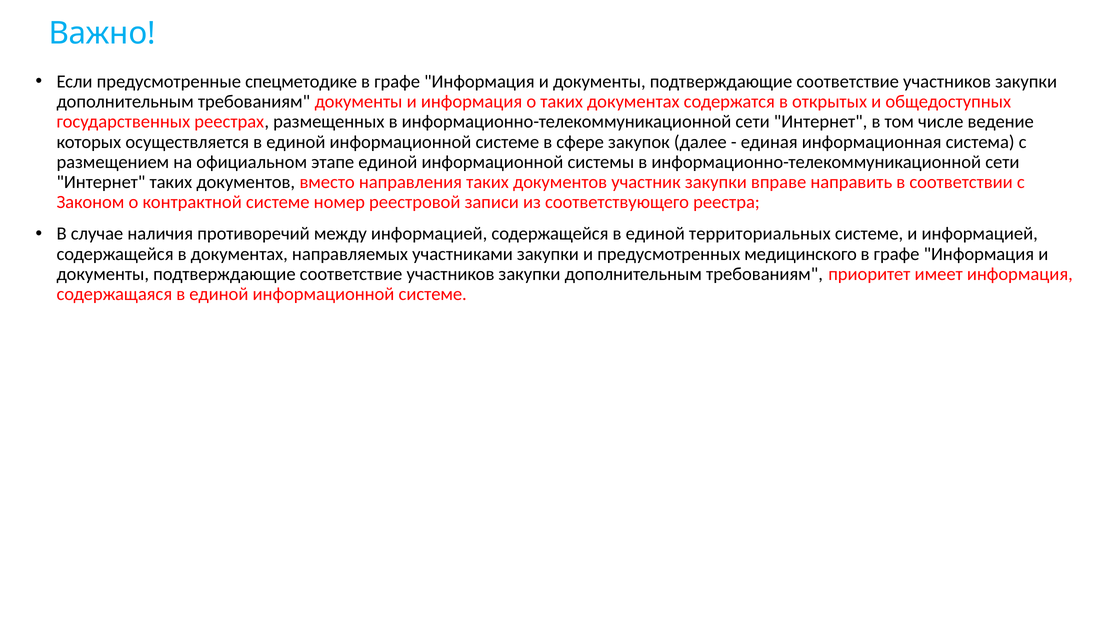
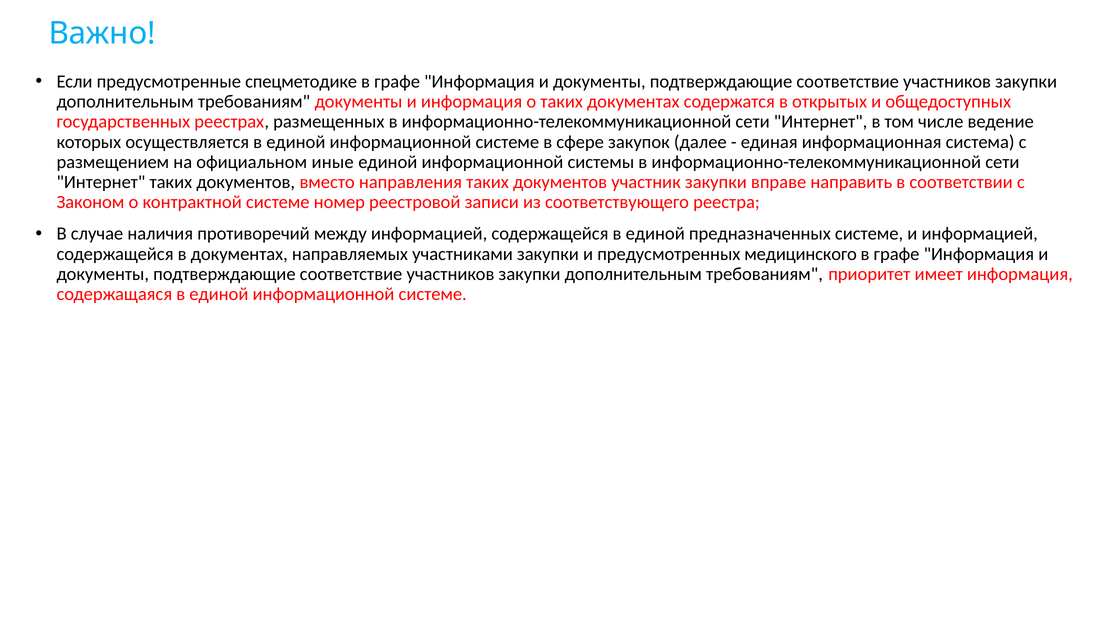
этапе: этапе -> иные (333, 162)
территориальных: территориальных -> предназначенных (760, 234)
